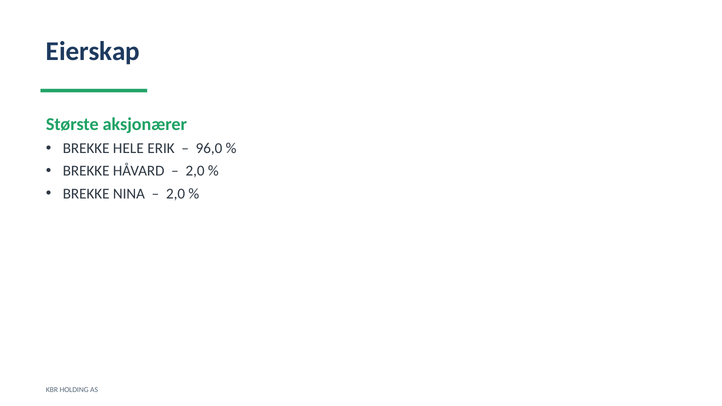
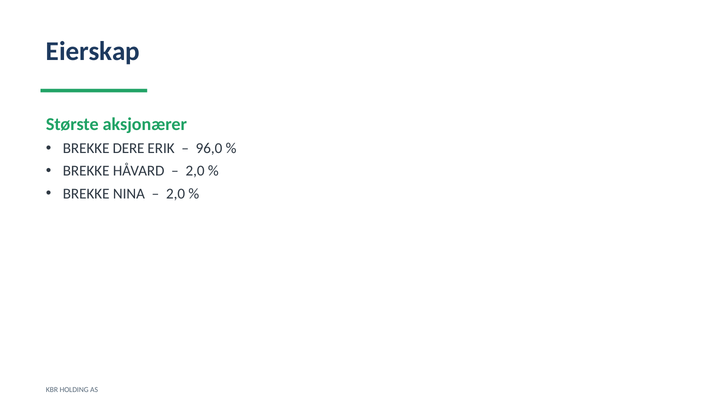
HELE: HELE -> DERE (129, 148)
